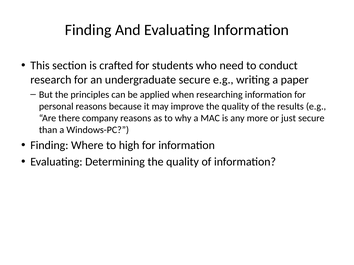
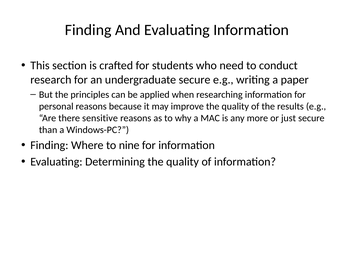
company: company -> sensitive (100, 118)
high: high -> nine (129, 146)
